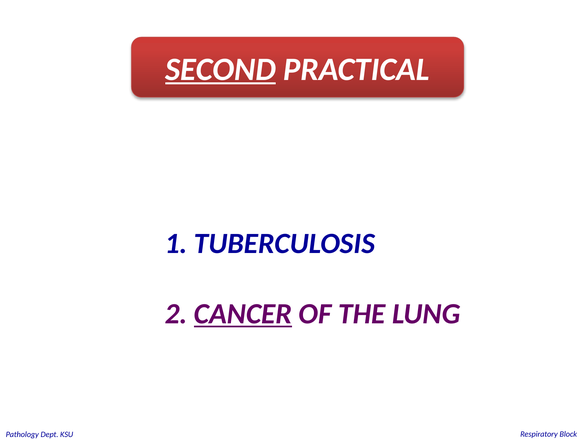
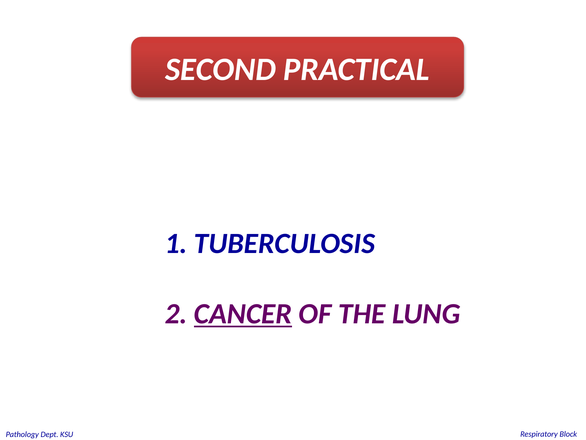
SECOND underline: present -> none (221, 69)
